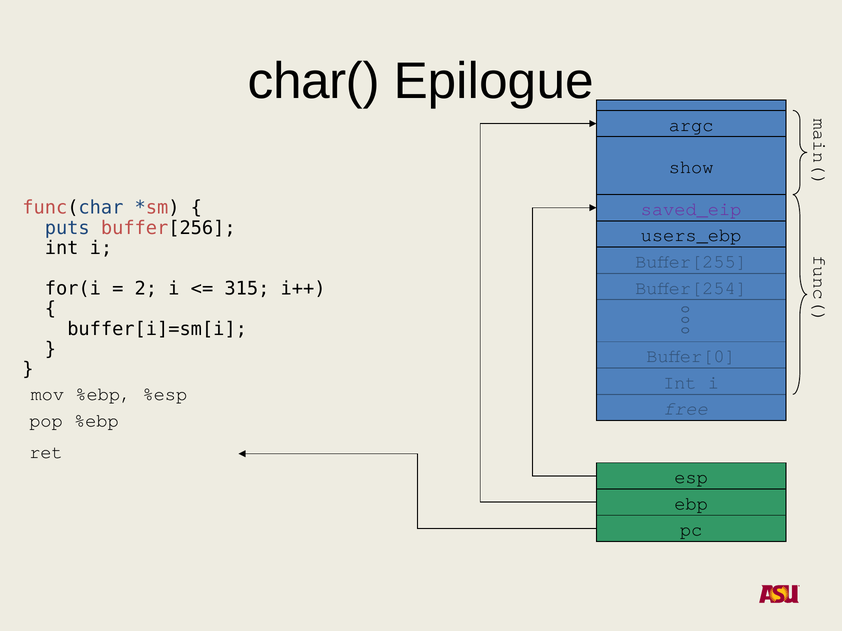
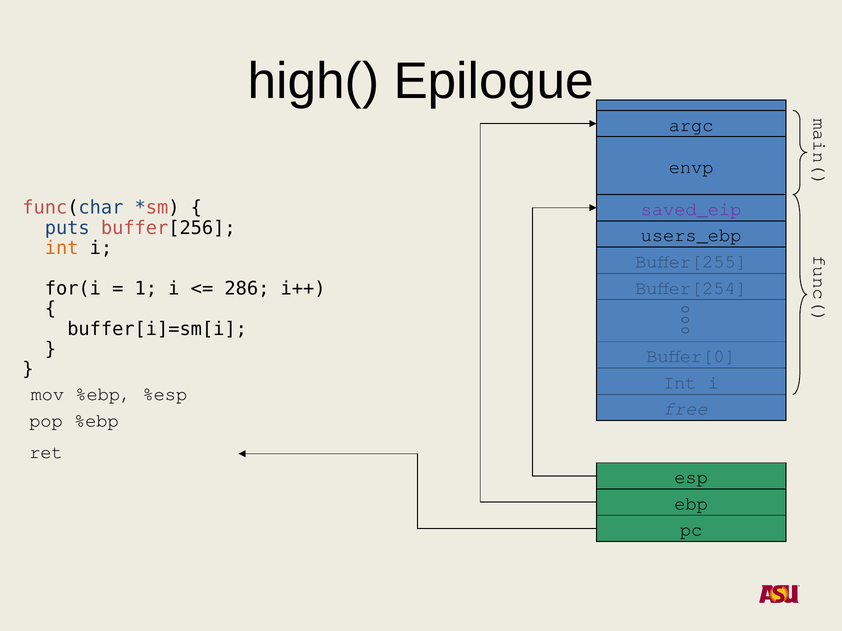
char(: char( -> high( (314, 82)
show: show -> envp (691, 167)
int colour: black -> orange (62, 248)
2: 2 -> 1 (146, 289)
315: 315 -> 286 (247, 289)
